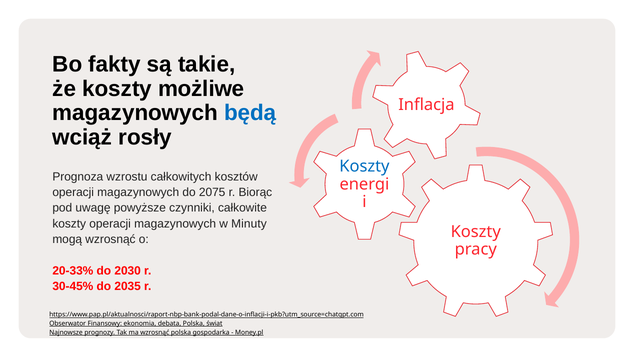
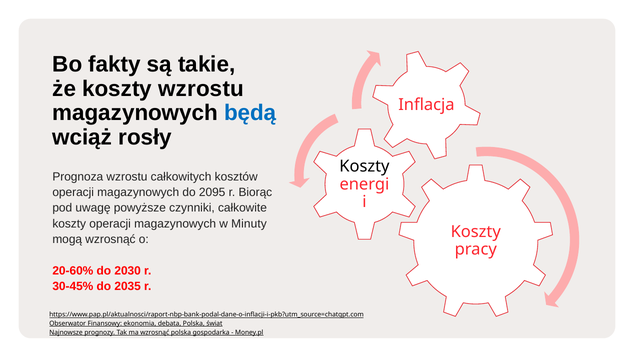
koszty możliwe: możliwe -> wzrostu (201, 89)
Koszty colour: blue -> black (364, 166)
2075: 2075 -> 2095 (212, 192)
20-33%: 20-33% -> 20-60% (73, 271)
